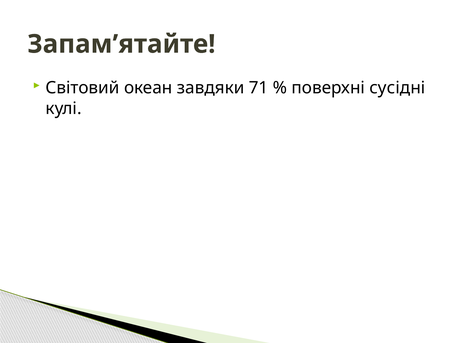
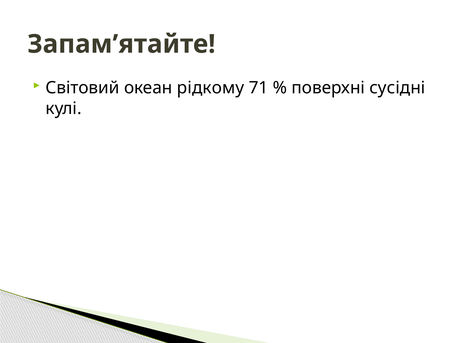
завдяки: завдяки -> рідкому (211, 88)
